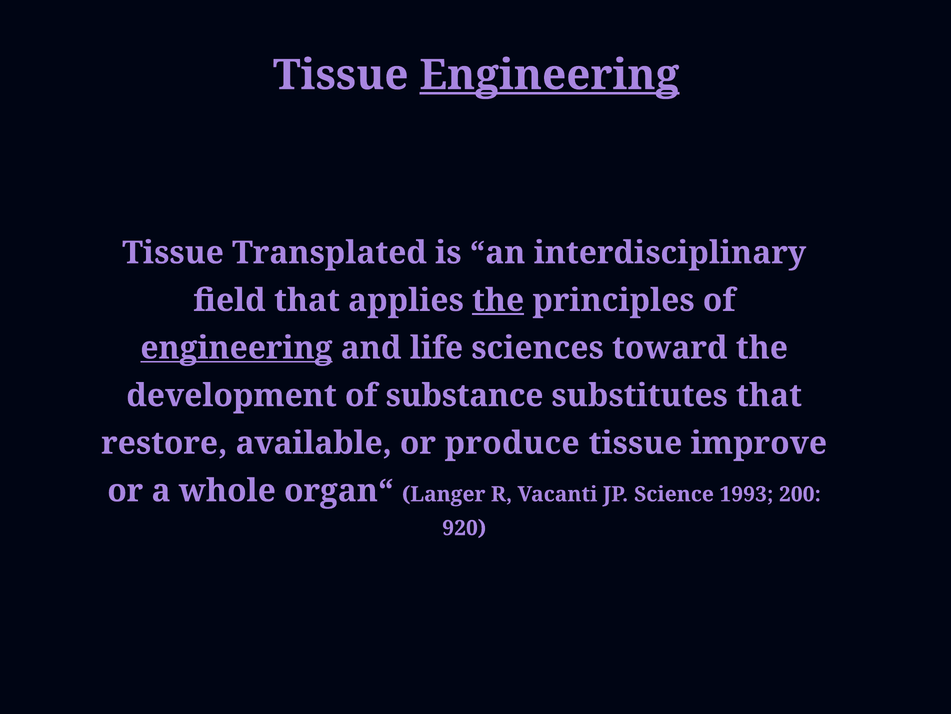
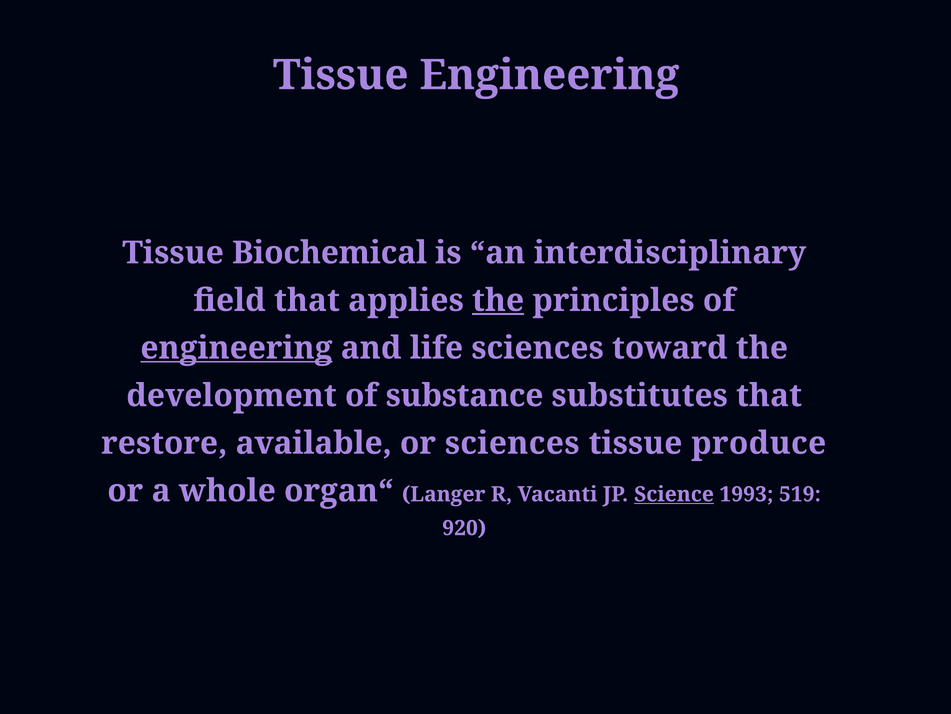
Engineering underline: present -> none (549, 75)
Transplated: Transplated -> Biochemical (330, 253)
or produce: produce -> sciences (512, 443)
improve: improve -> produce (759, 443)
Science underline: none -> present (674, 494)
200: 200 -> 519 (800, 494)
